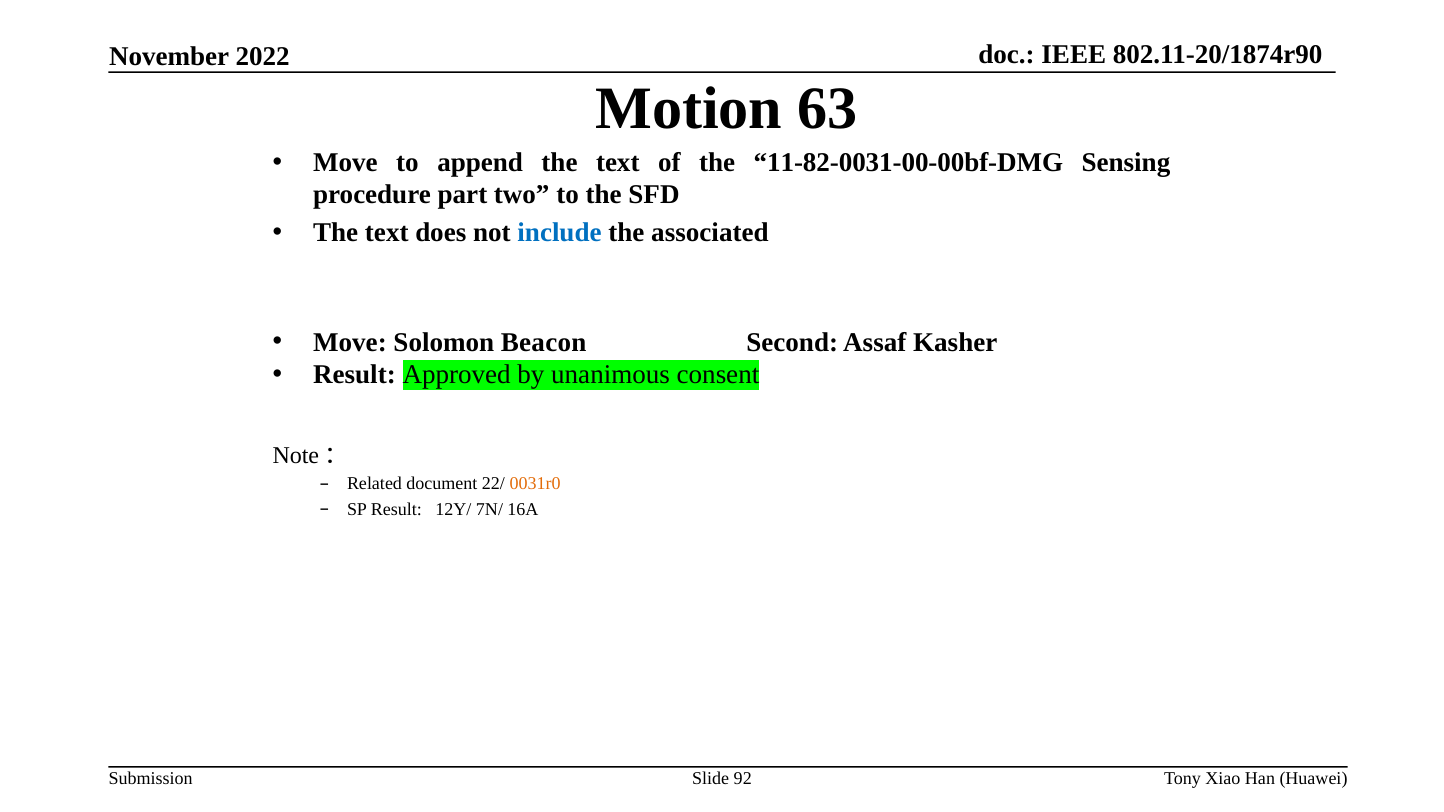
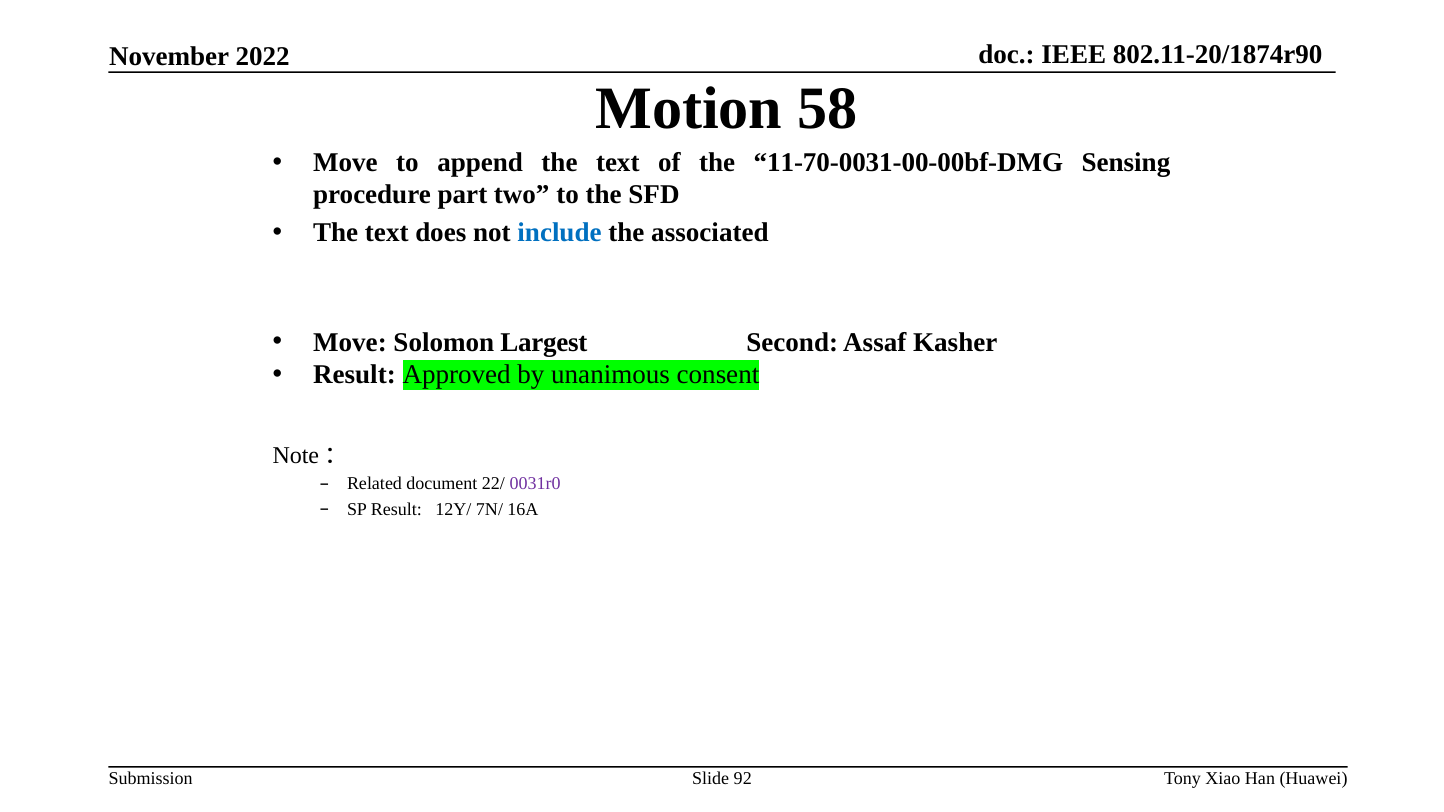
63: 63 -> 58 (827, 109)
11-82-0031-00-00bf-DMG: 11-82-0031-00-00bf-DMG -> 11-70-0031-00-00bf-DMG (908, 163)
Beacon: Beacon -> Largest (544, 342)
0031r0 colour: orange -> purple (535, 484)
